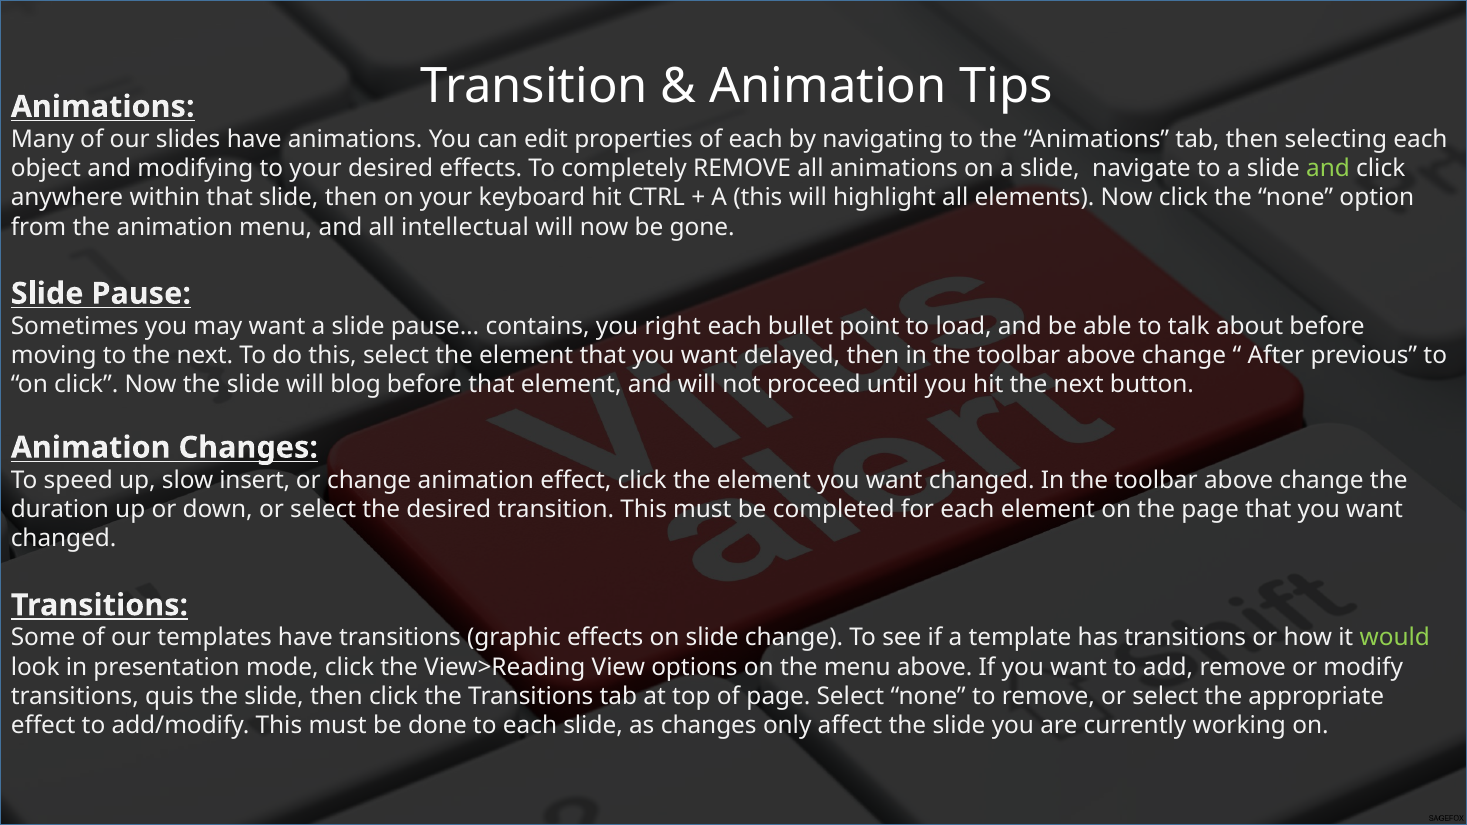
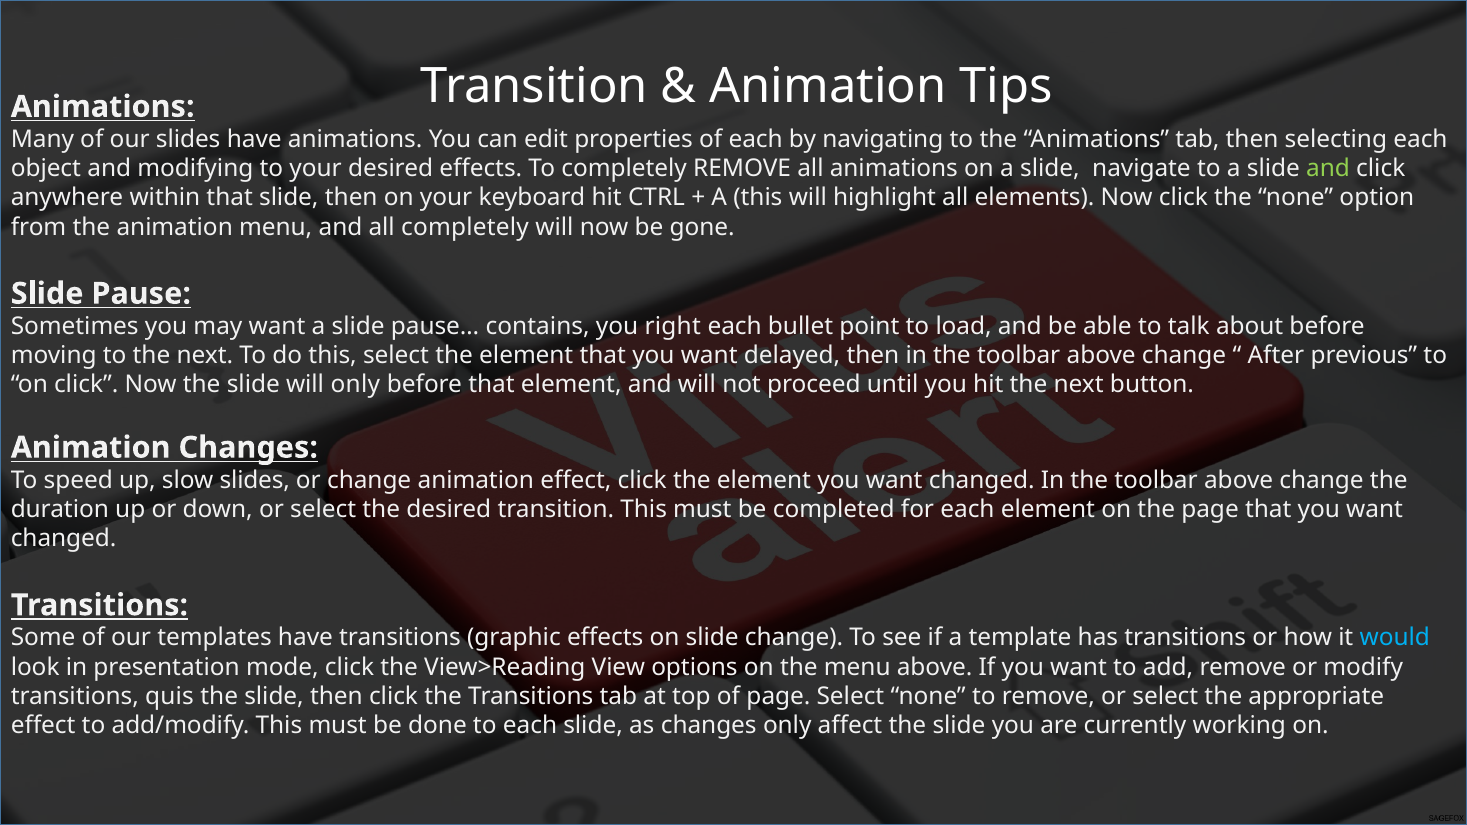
all intellectual: intellectual -> completely (465, 227)
will blog: blog -> only (355, 385)
slow insert: insert -> slides (255, 480)
would colour: light green -> light blue (1395, 638)
